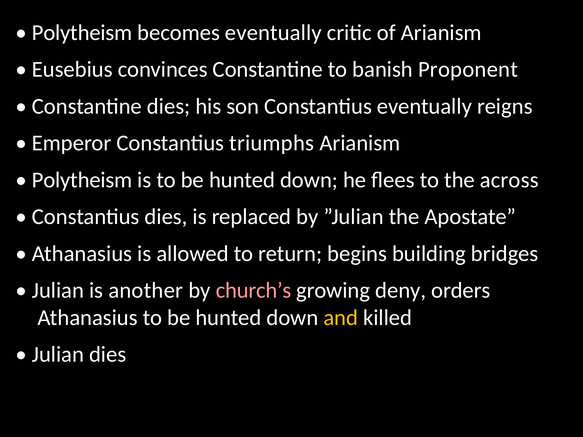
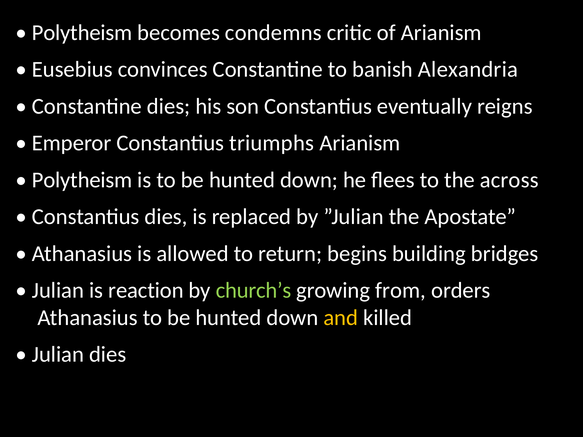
becomes eventually: eventually -> condemns (273, 33)
Proponent: Proponent -> Alexandria (468, 70)
another: another -> reaction (146, 291)
church’s colour: pink -> light green (254, 291)
deny: deny -> from (401, 291)
